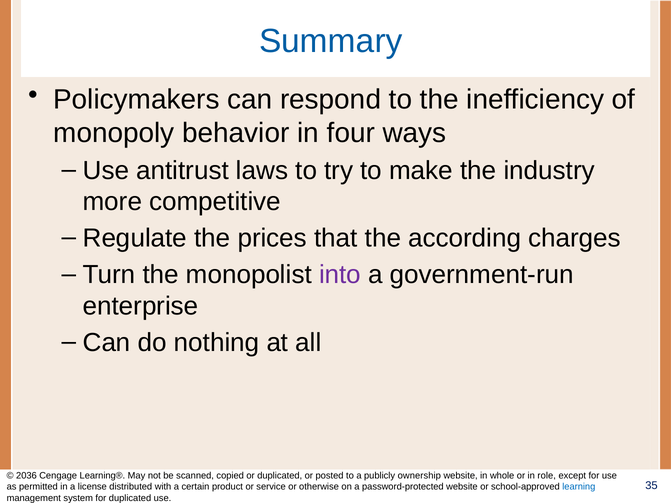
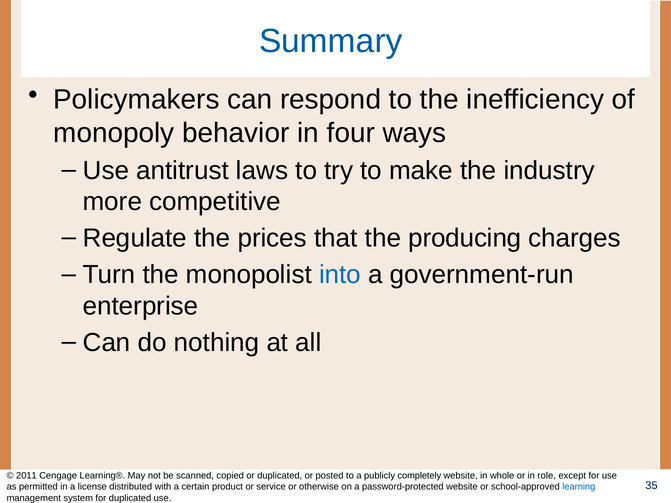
according: according -> producing (465, 238)
into colour: purple -> blue (340, 275)
2036: 2036 -> 2011 (26, 476)
ownership: ownership -> completely (419, 476)
